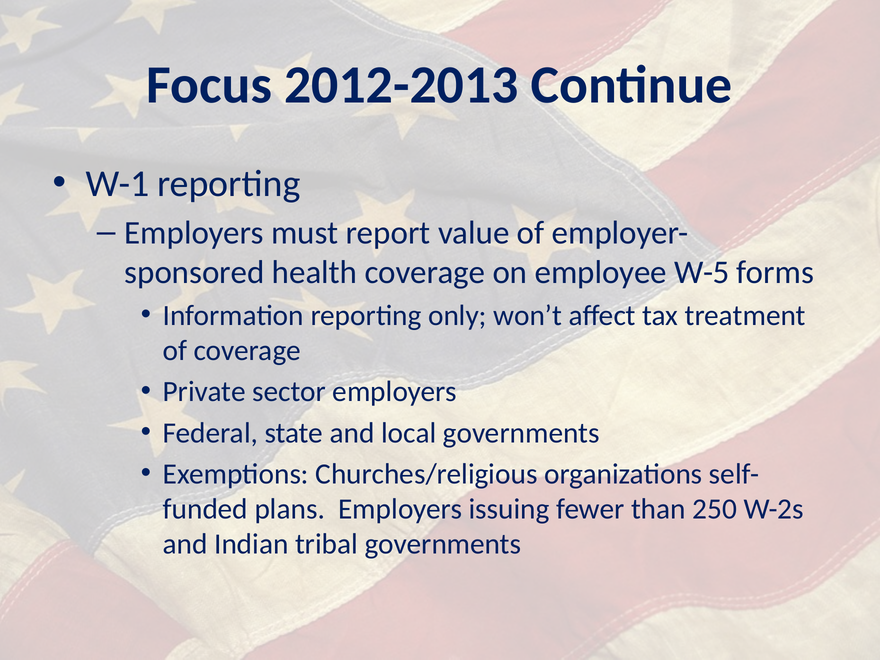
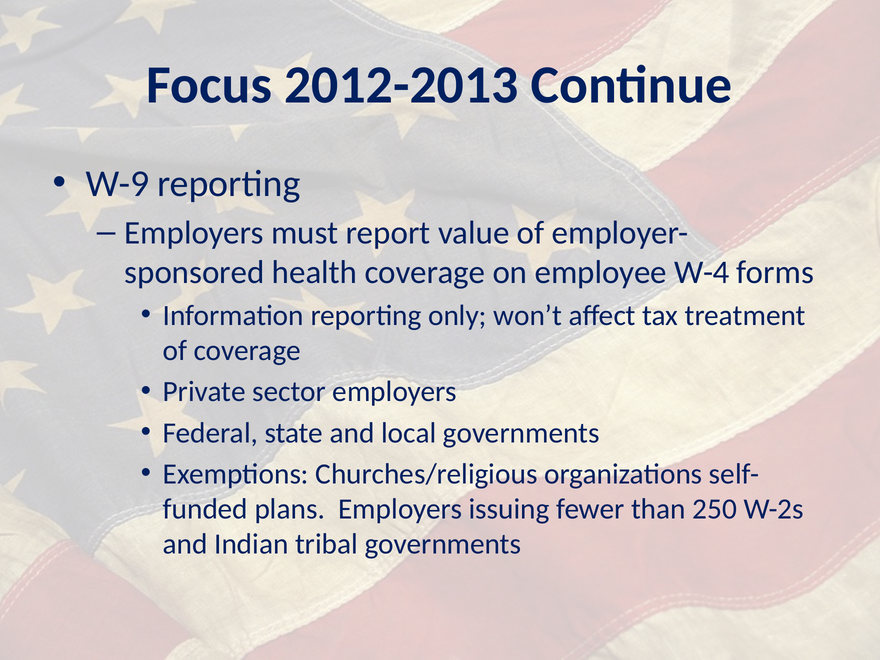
W-1: W-1 -> W-9 (117, 184)
W-5: W-5 -> W-4 (702, 273)
